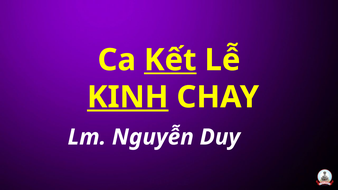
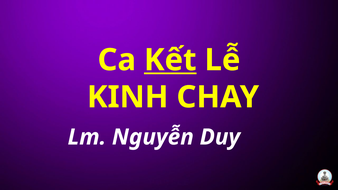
KINH underline: present -> none (128, 97)
